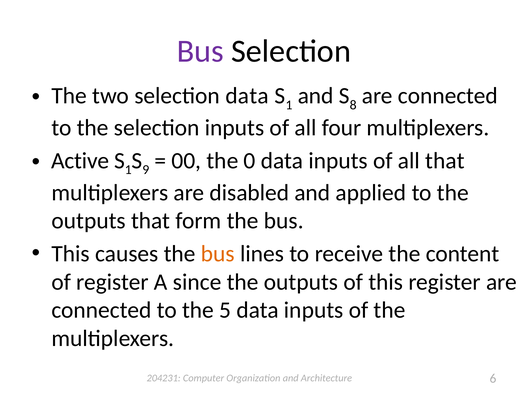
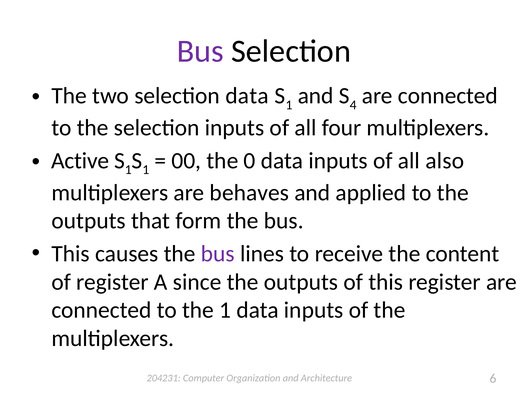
8: 8 -> 4 (353, 105)
9: 9 -> 1 (146, 170)
all that: that -> also (445, 161)
disabled: disabled -> behaves (249, 193)
bus colour: orange -> purple (218, 254)
the 5: 5 -> 1 (225, 310)
